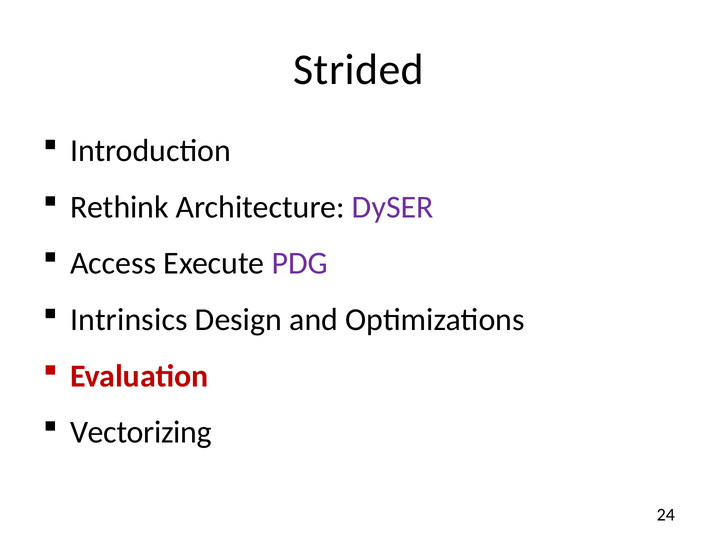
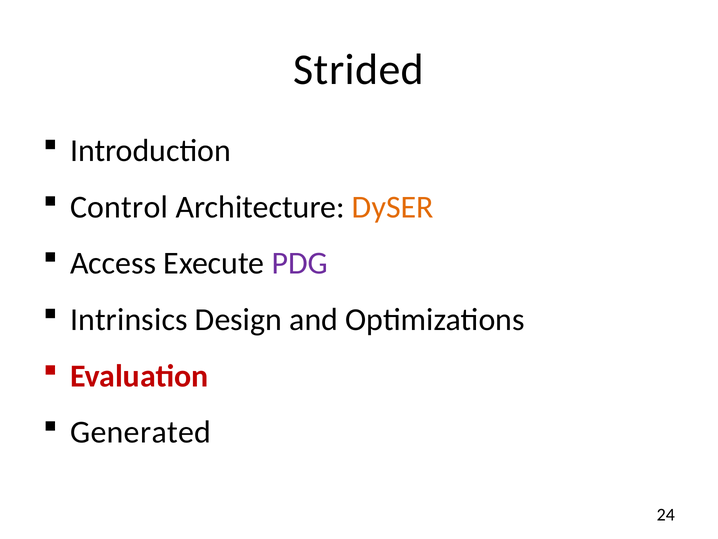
Rethink: Rethink -> Control (119, 207)
DySER colour: purple -> orange (393, 207)
Vectorizing: Vectorizing -> Generated (141, 432)
